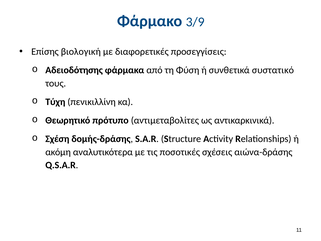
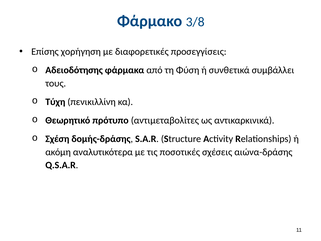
3/9: 3/9 -> 3/8 (195, 22)
βιολογική: βιολογική -> χορήγηση (81, 52)
συστατικό: συστατικό -> συμβάλλει (273, 70)
